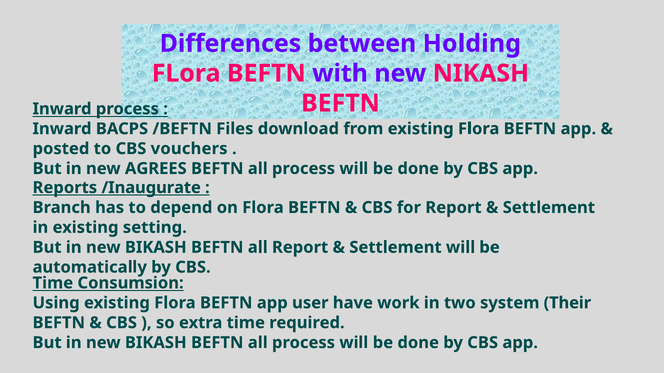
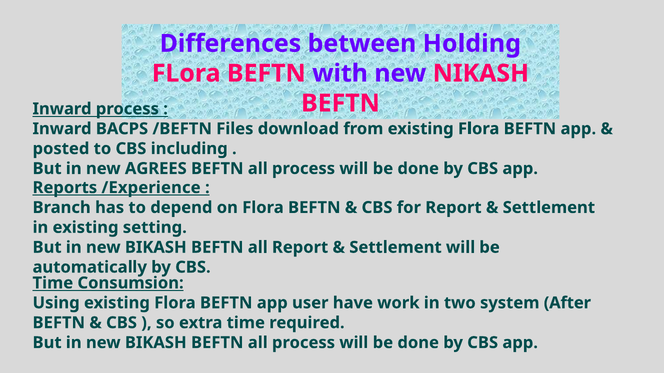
vouchers: vouchers -> including (189, 149)
/Inaugurate: /Inaugurate -> /Experience (151, 188)
Their: Their -> After (567, 303)
